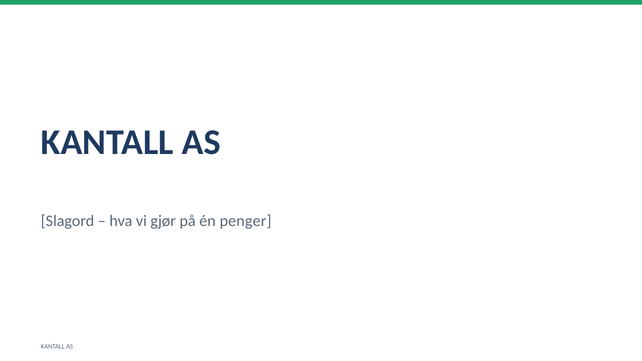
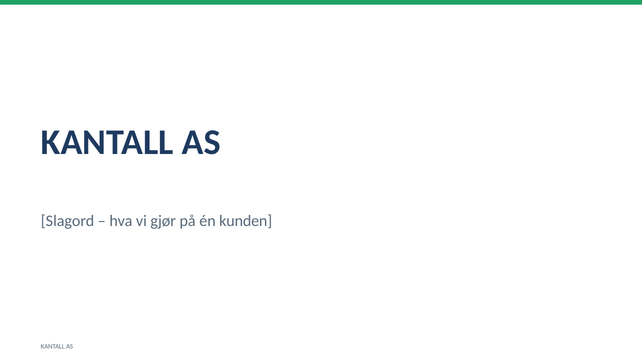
penger: penger -> kunden (246, 221)
